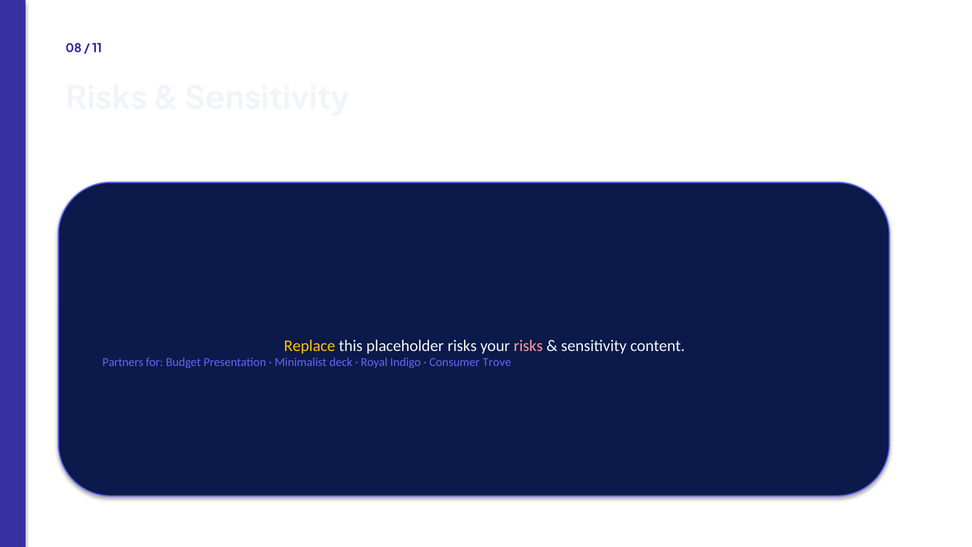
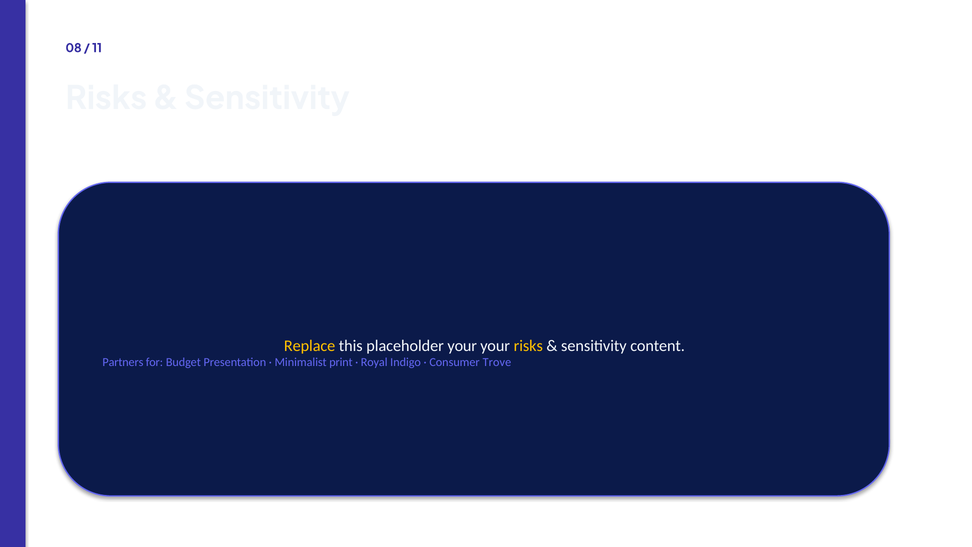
placeholder risks: risks -> your (462, 346)
risks colour: pink -> yellow (528, 346)
deck: deck -> print (341, 362)
